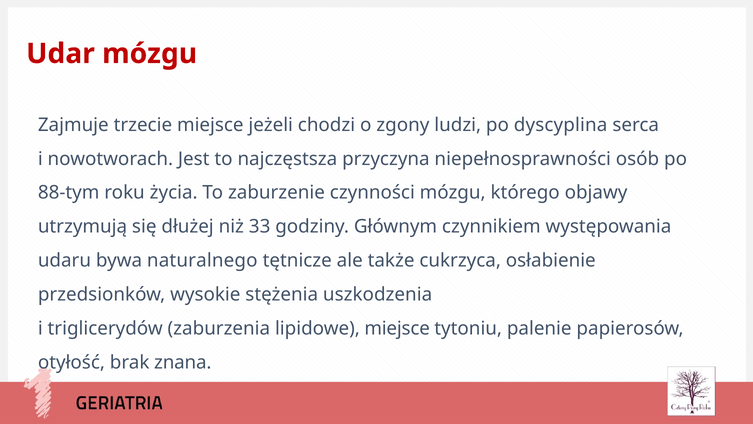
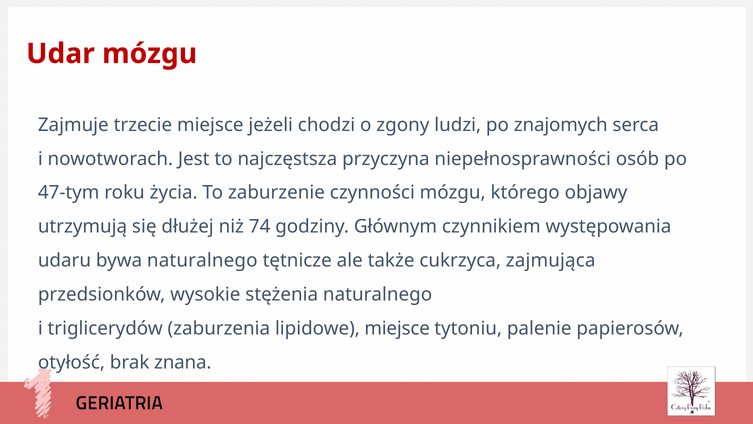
dyscyplina: dyscyplina -> znajomych (561, 125)
88-tym: 88-tym -> 47-tym (69, 193)
33: 33 -> 74 (260, 226)
osłabienie: osłabienie -> zajmująca (551, 260)
stężenia uszkodzenia: uszkodzenia -> naturalnego (378, 294)
